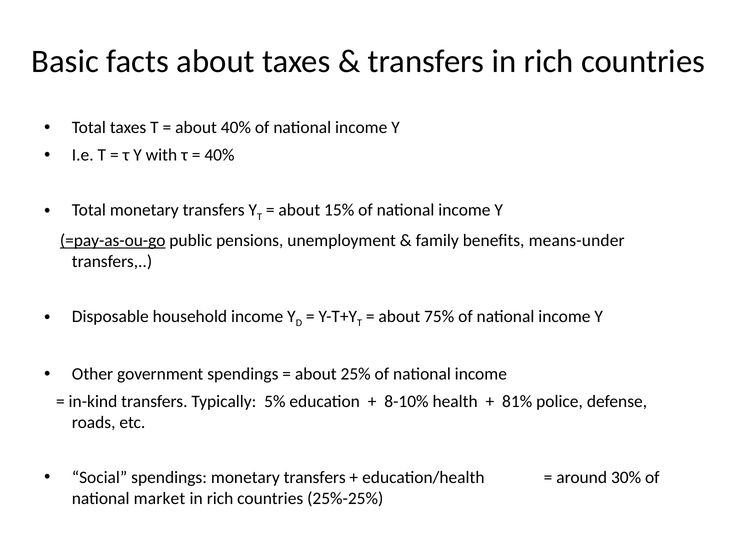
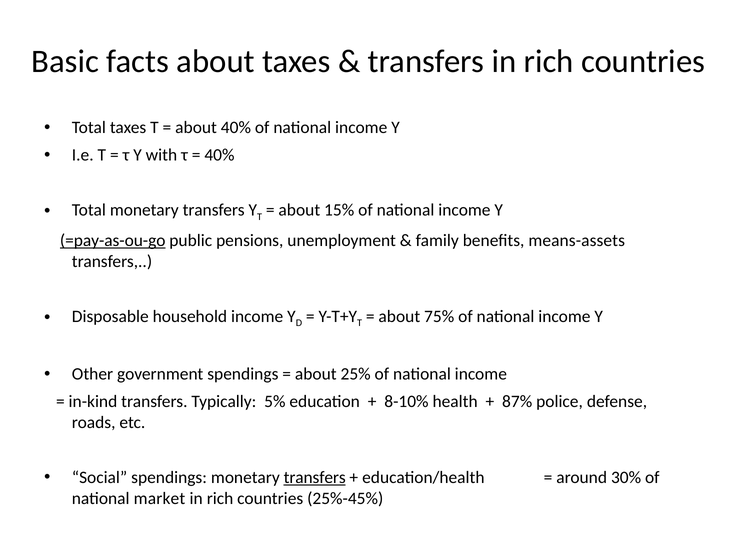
means-under: means-under -> means-assets (577, 240)
81%: 81% -> 87% (517, 401)
transfers underline: none -> present (315, 477)
25%-25%: 25%-25% -> 25%-45% (345, 498)
